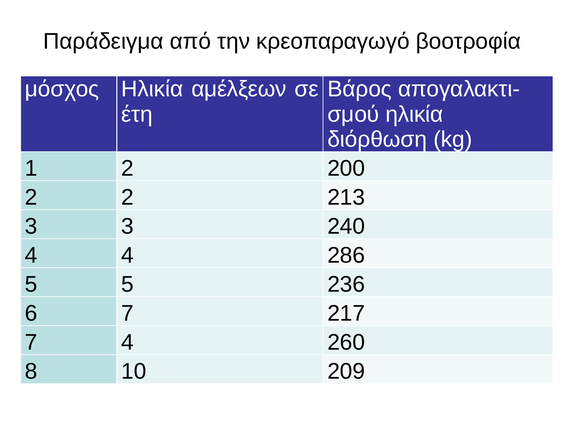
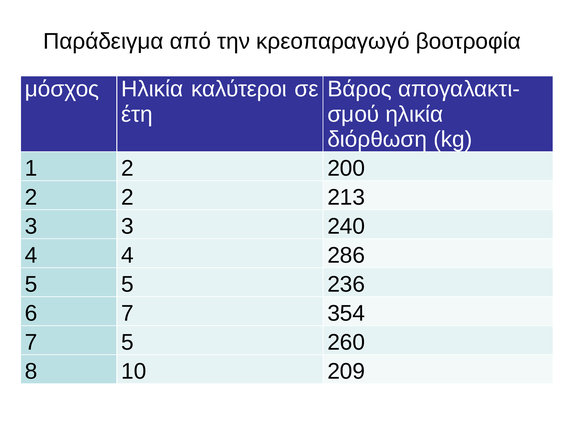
αμέλξεων: αμέλξεων -> καλύτεροι (239, 89)
217: 217 -> 354 (346, 314)
7 4: 4 -> 5 (127, 343)
